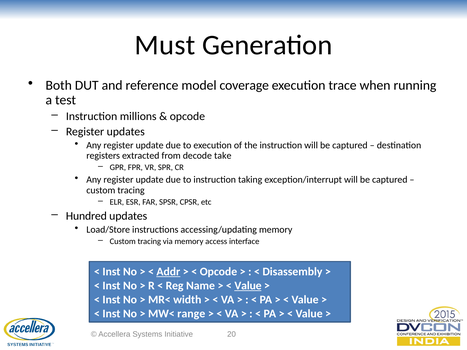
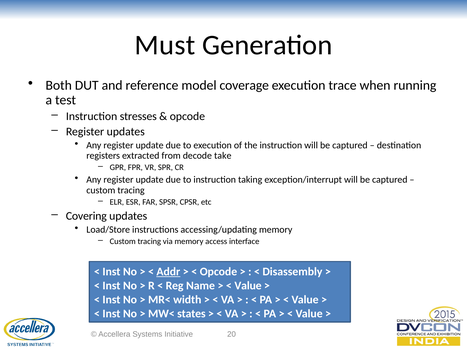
millions: millions -> stresses (138, 116)
Hundred: Hundred -> Covering (86, 216)
Value underline: present -> none (248, 286)
range: range -> states (191, 314)
